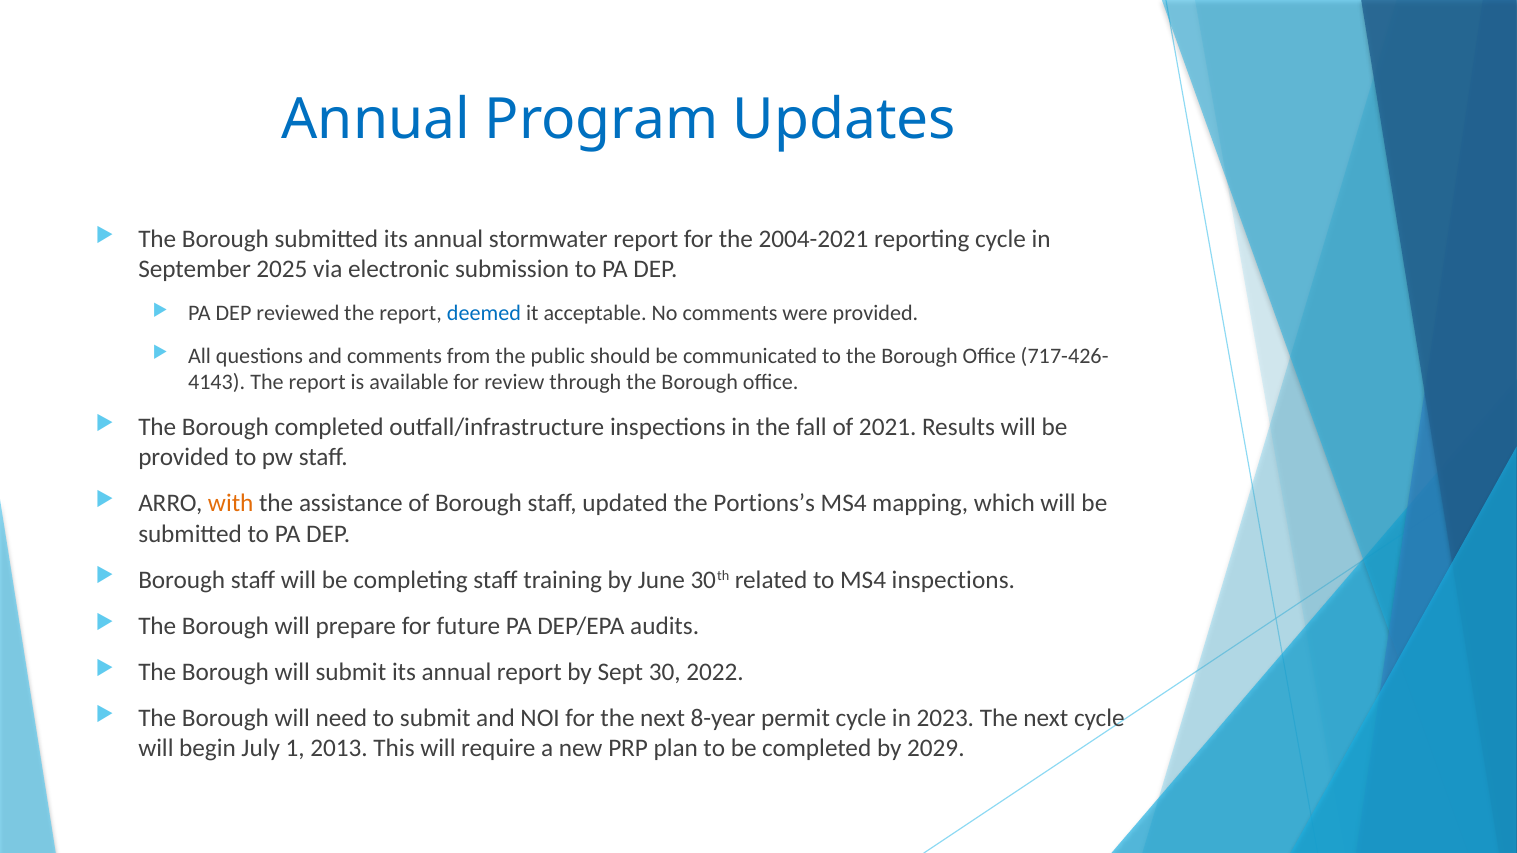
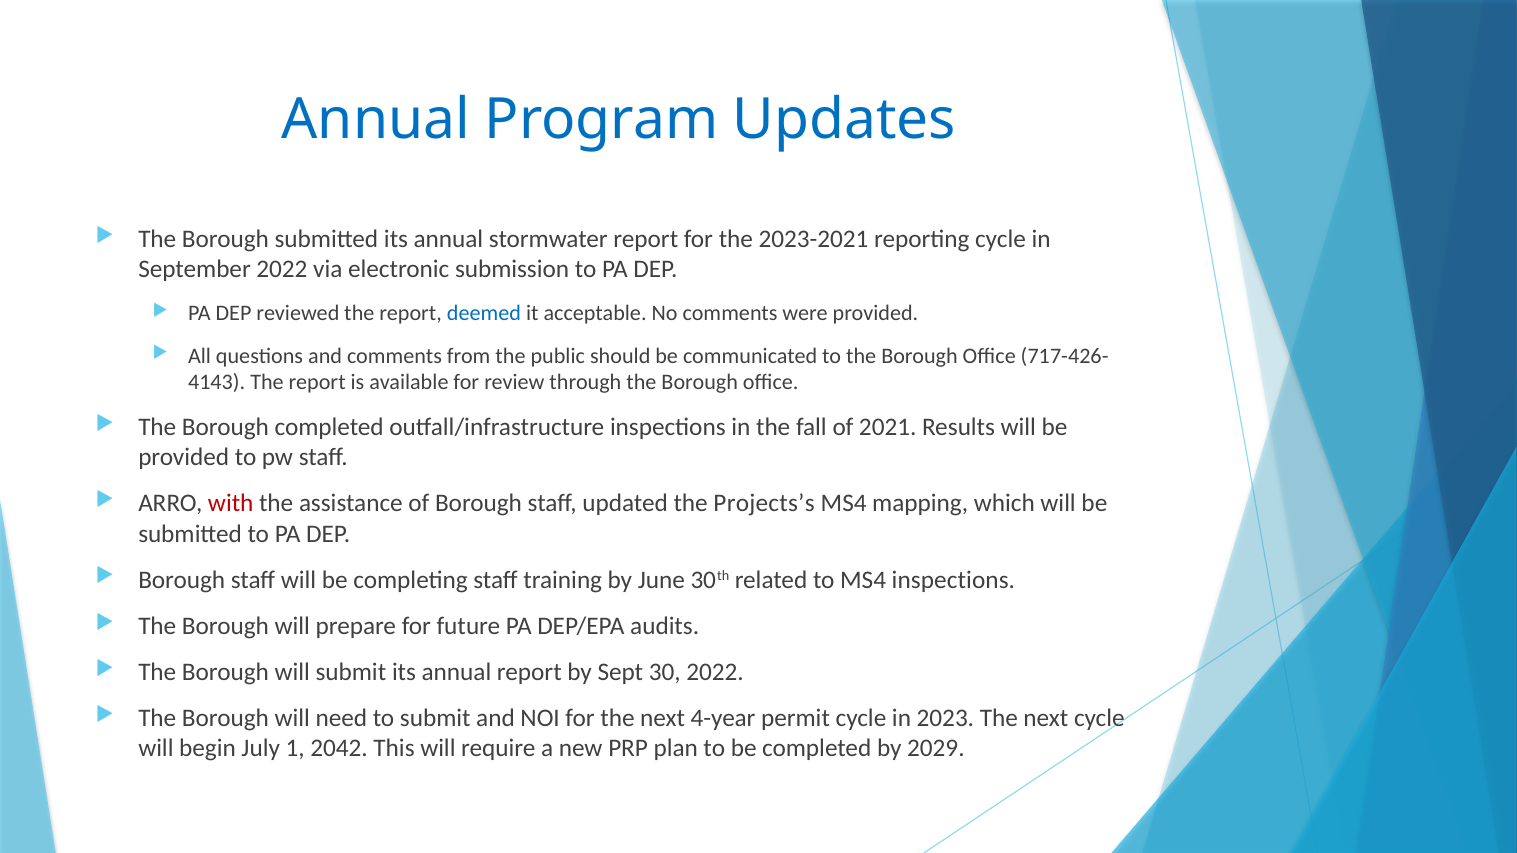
2004-2021: 2004-2021 -> 2023-2021 (813, 239)
September 2025: 2025 -> 2022 (282, 270)
with colour: orange -> red (231, 504)
Portions’s: Portions’s -> Projects’s (764, 504)
8-year: 8-year -> 4-year (723, 718)
2013: 2013 -> 2042 (339, 749)
